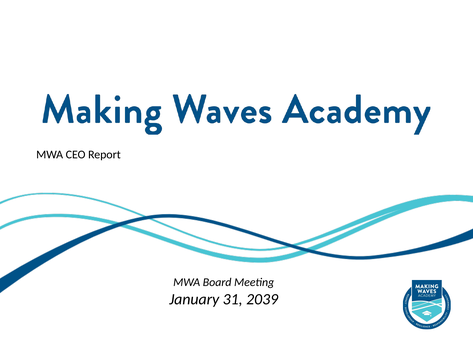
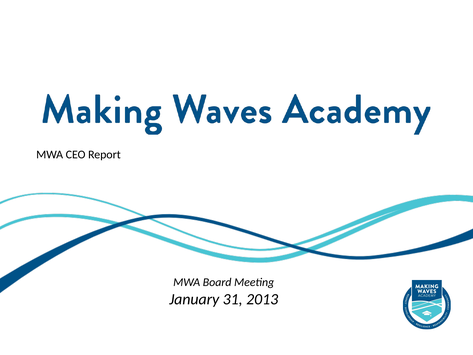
2039: 2039 -> 2013 (262, 299)
